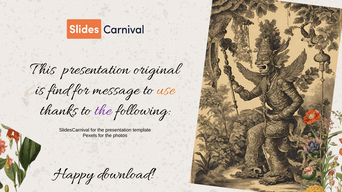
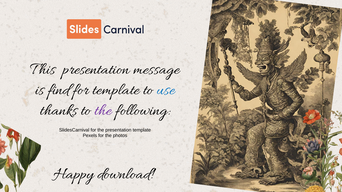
original: original -> message (156, 68)
for message: message -> template (116, 89)
use colour: orange -> blue (166, 89)
